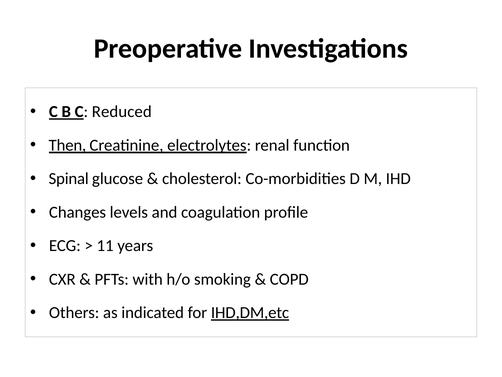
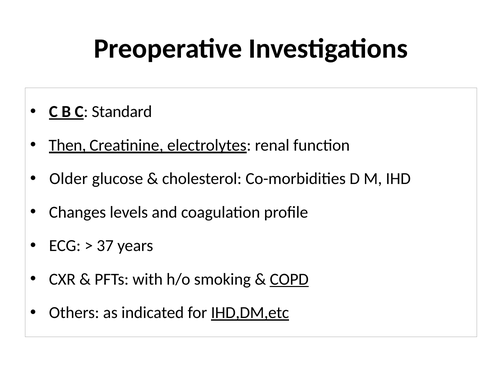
Reduced: Reduced -> Standard (122, 112)
Spinal: Spinal -> Older (69, 179)
11: 11 -> 37 (105, 245)
COPD underline: none -> present (289, 279)
